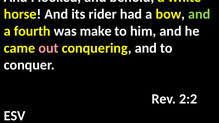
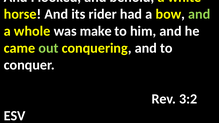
fourth: fourth -> whole (32, 31)
out colour: pink -> light green (48, 48)
2:2: 2:2 -> 3:2 (188, 99)
